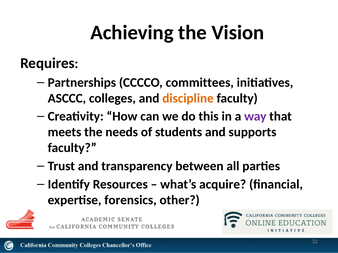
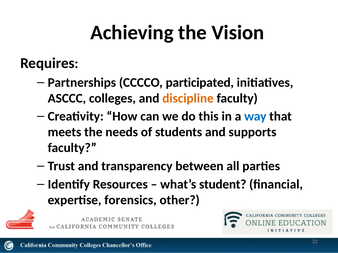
committees: committees -> participated (200, 83)
way colour: purple -> blue (255, 117)
acquire: acquire -> student (223, 185)
